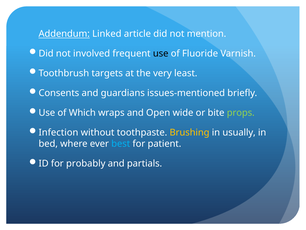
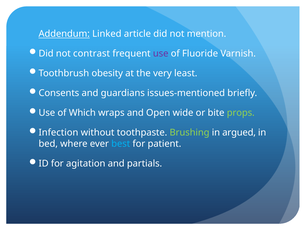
involved: involved -> contrast (92, 53)
use colour: black -> purple (161, 53)
targets: targets -> obesity (107, 73)
Brushing colour: yellow -> light green (190, 132)
usually: usually -> argued (239, 132)
probably: probably -> agitation (86, 163)
